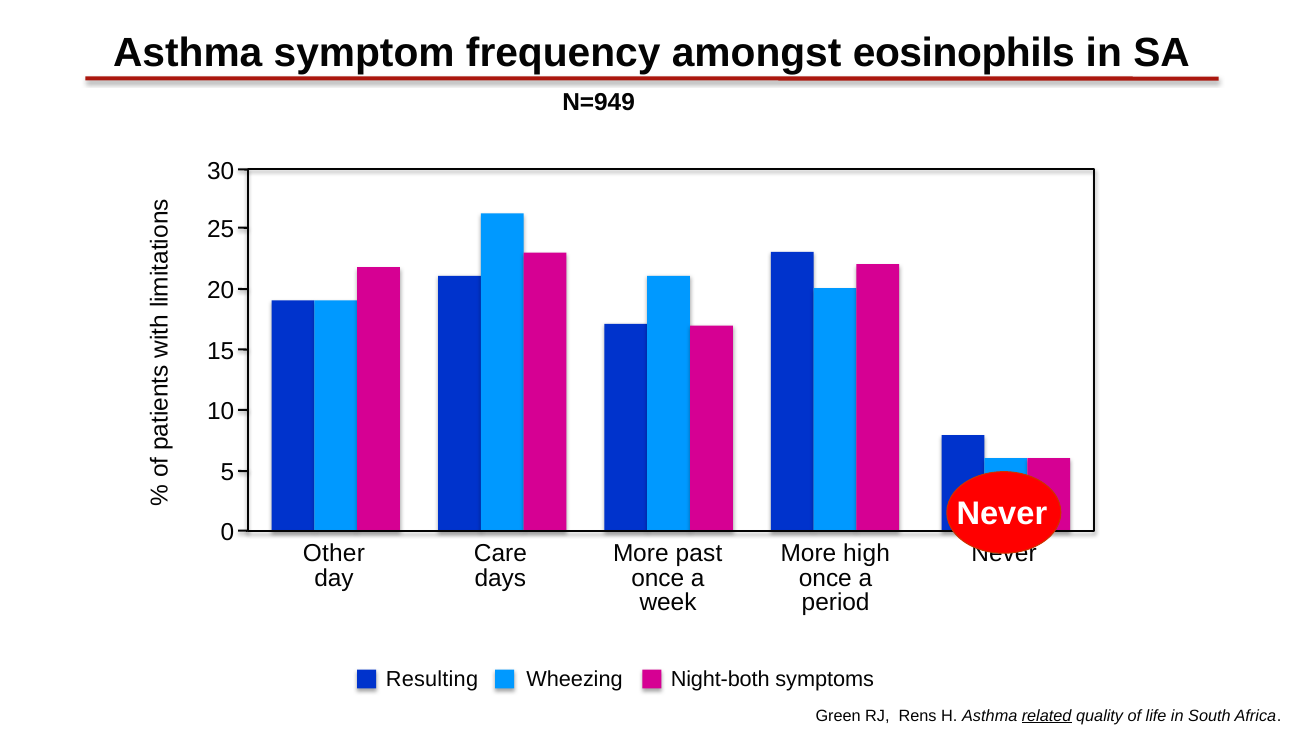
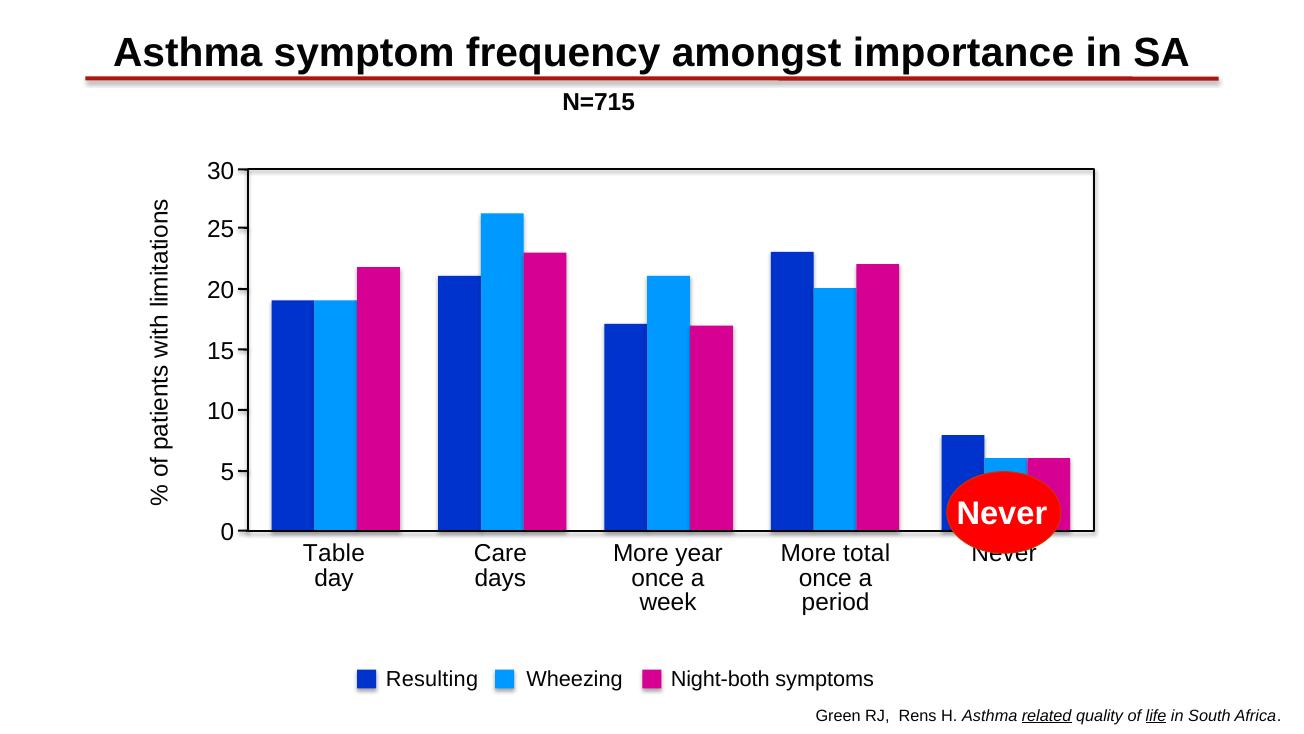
eosinophils: eosinophils -> importance (964, 53)
N=949: N=949 -> N=715 (599, 103)
Other: Other -> Table (334, 553)
past: past -> year (699, 553)
high: high -> total (867, 553)
life underline: none -> present (1156, 715)
